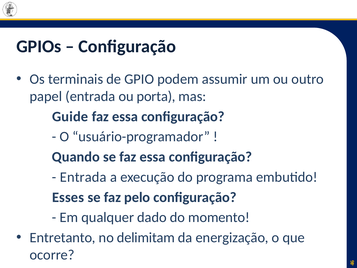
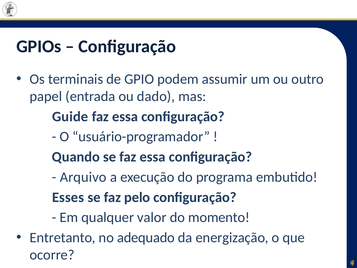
porta: porta -> dado (156, 96)
Entrada: Entrada -> Arquivo (83, 177)
dado: dado -> valor (152, 217)
delimitam: delimitam -> adequado (146, 237)
